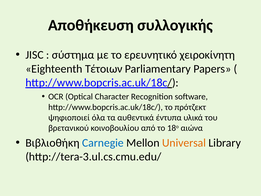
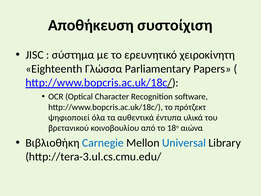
συλλογικής: συλλογικής -> συστοίχιση (175, 25)
Τέτοιων: Τέτοιων -> Γλώσσα (104, 69)
Universal colour: orange -> blue (184, 143)
